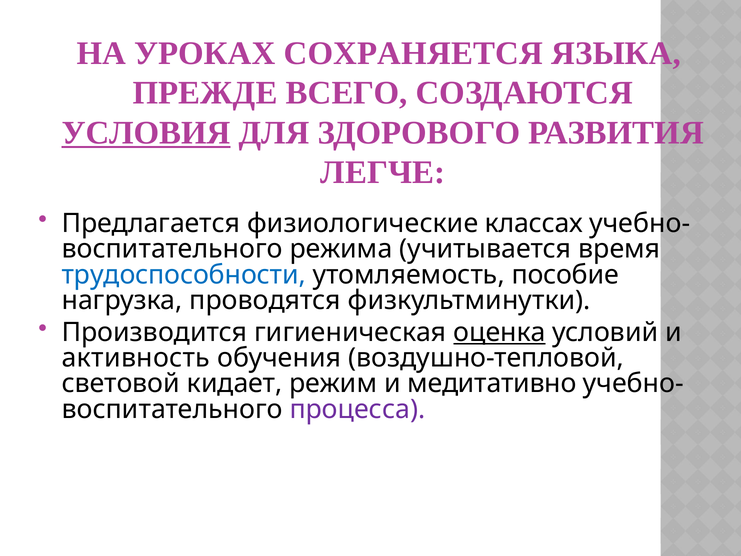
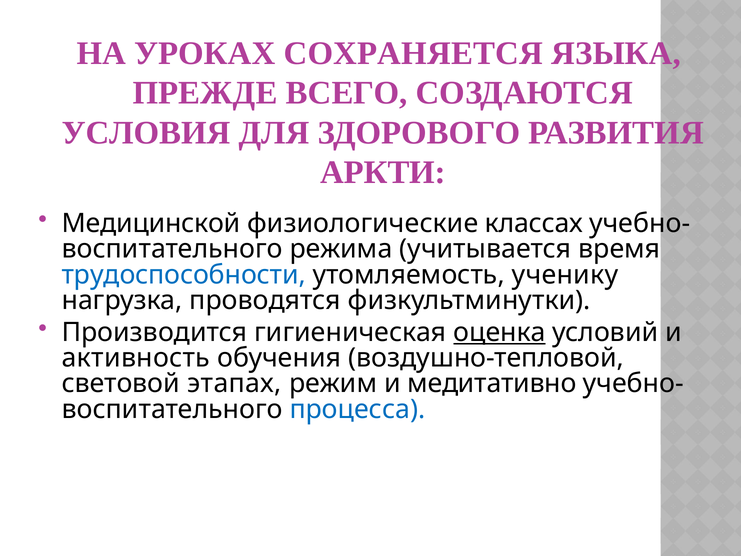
УСЛОВИЯ underline: present -> none (146, 133)
ЛЕГЧЕ: ЛЕГЧЕ -> АРКТИ (383, 172)
Предлагается: Предлагается -> Медицинской (151, 223)
пособие: пособие -> ученику (565, 275)
кидает: кидает -> этапах (234, 383)
процесса colour: purple -> blue (357, 409)
